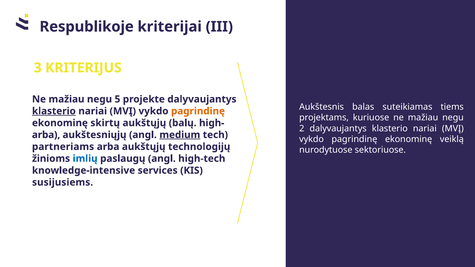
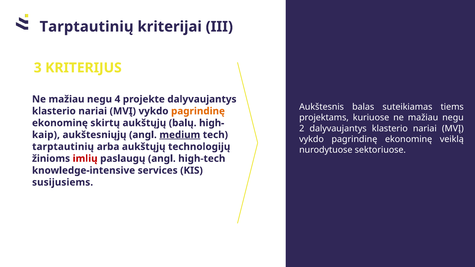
Respublikoje: Respublikoje -> Tarptautinių (87, 27)
5: 5 -> 4 (117, 99)
klasterio underline: present -> none (54, 111)
arba: arba -> kaip (46, 135)
partneriams: partneriams -> tarptautinių (63, 147)
imlių colour: blue -> red (85, 159)
